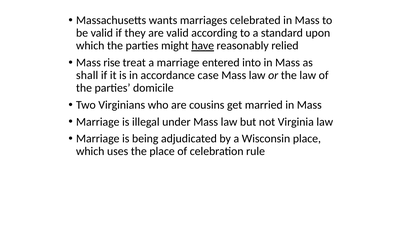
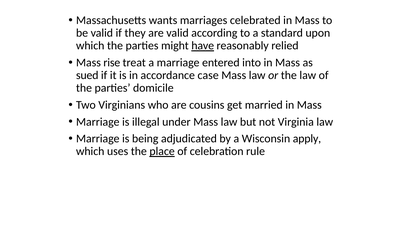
shall: shall -> sued (87, 75)
Wisconsin place: place -> apply (307, 139)
place underline: none -> present (162, 151)
